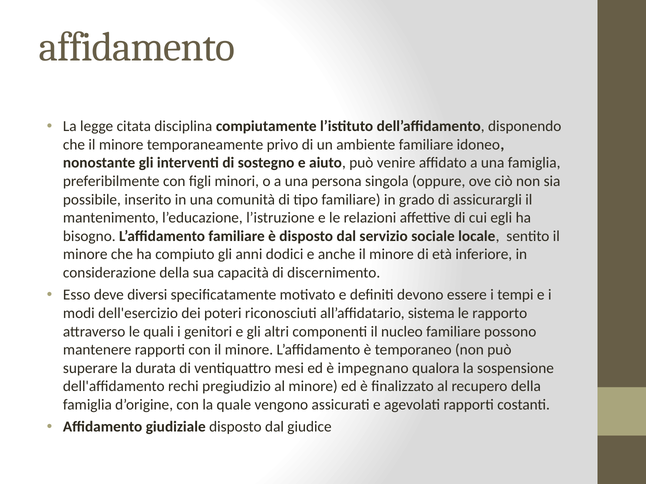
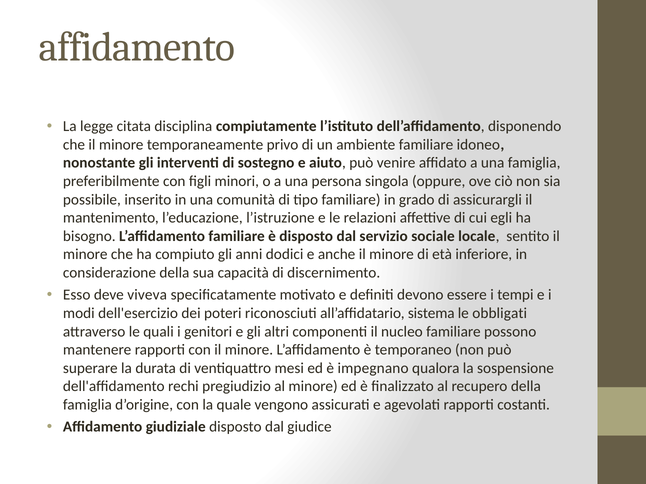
diversi: diversi -> viveva (147, 295)
rapporto: rapporto -> obbligati (500, 314)
